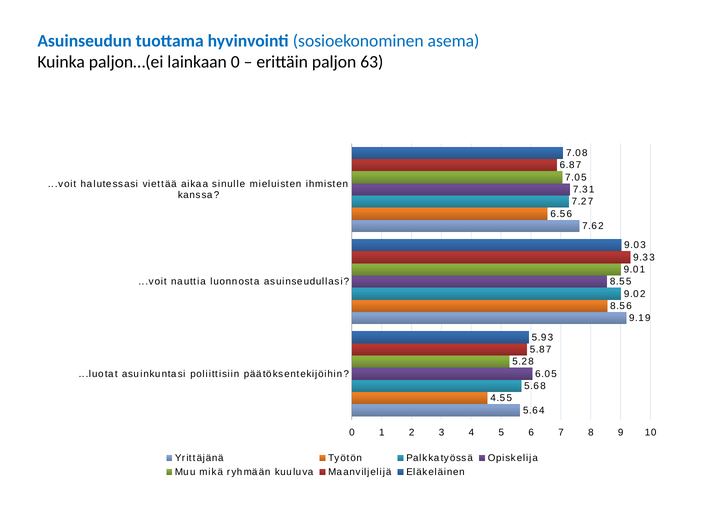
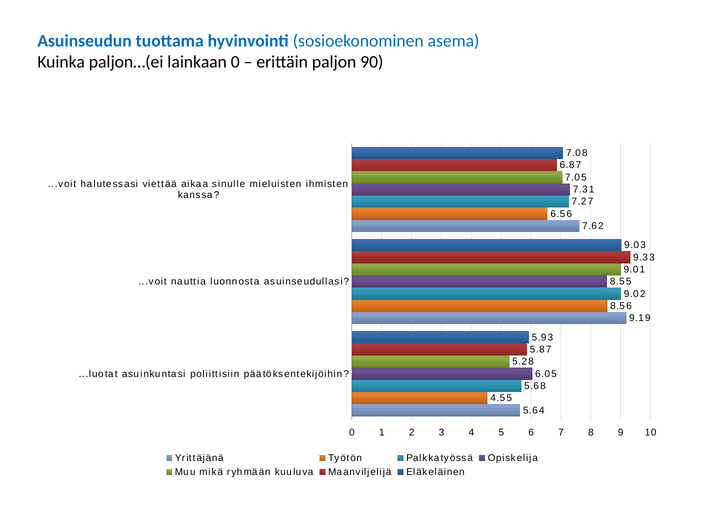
63: 63 -> 90 (372, 62)
